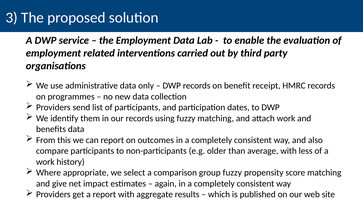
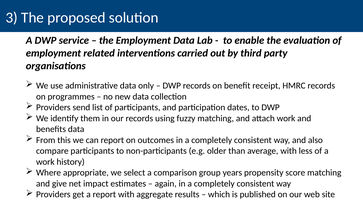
group fuzzy: fuzzy -> years (232, 173)
